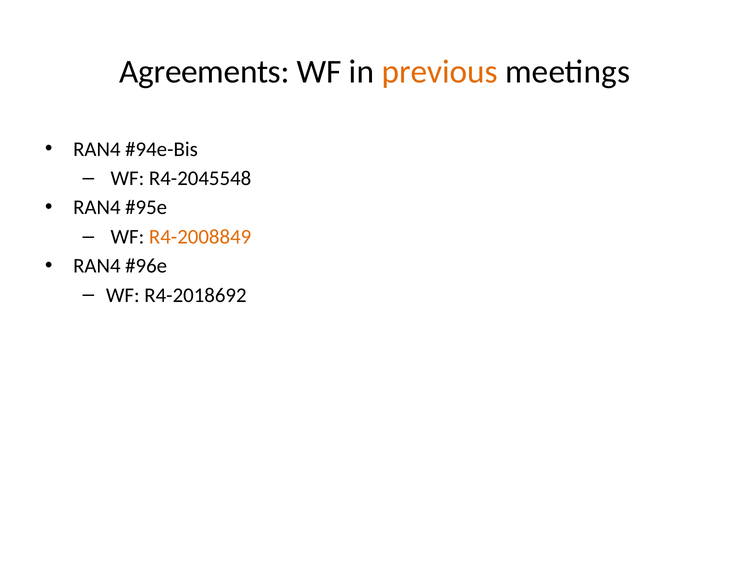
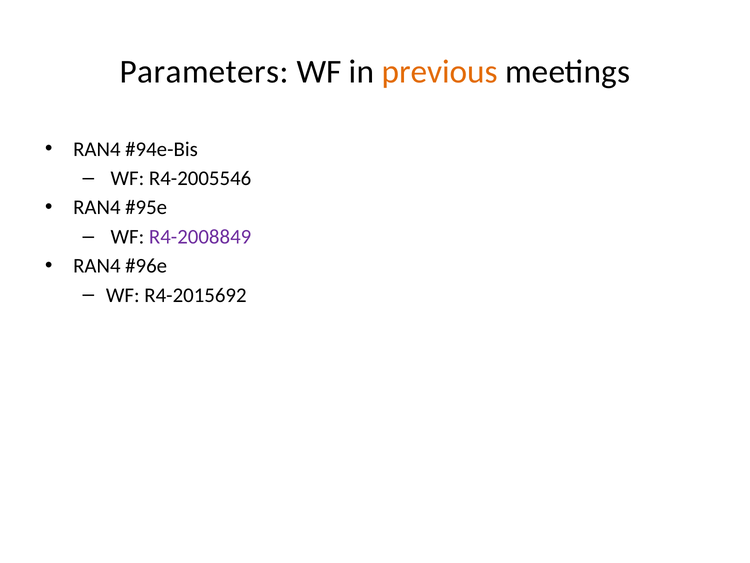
Agreements: Agreements -> Parameters (204, 72)
R4-2045548: R4-2045548 -> R4-2005546 (200, 178)
R4-2008849 colour: orange -> purple (200, 237)
R4-2018692: R4-2018692 -> R4-2015692 (195, 295)
